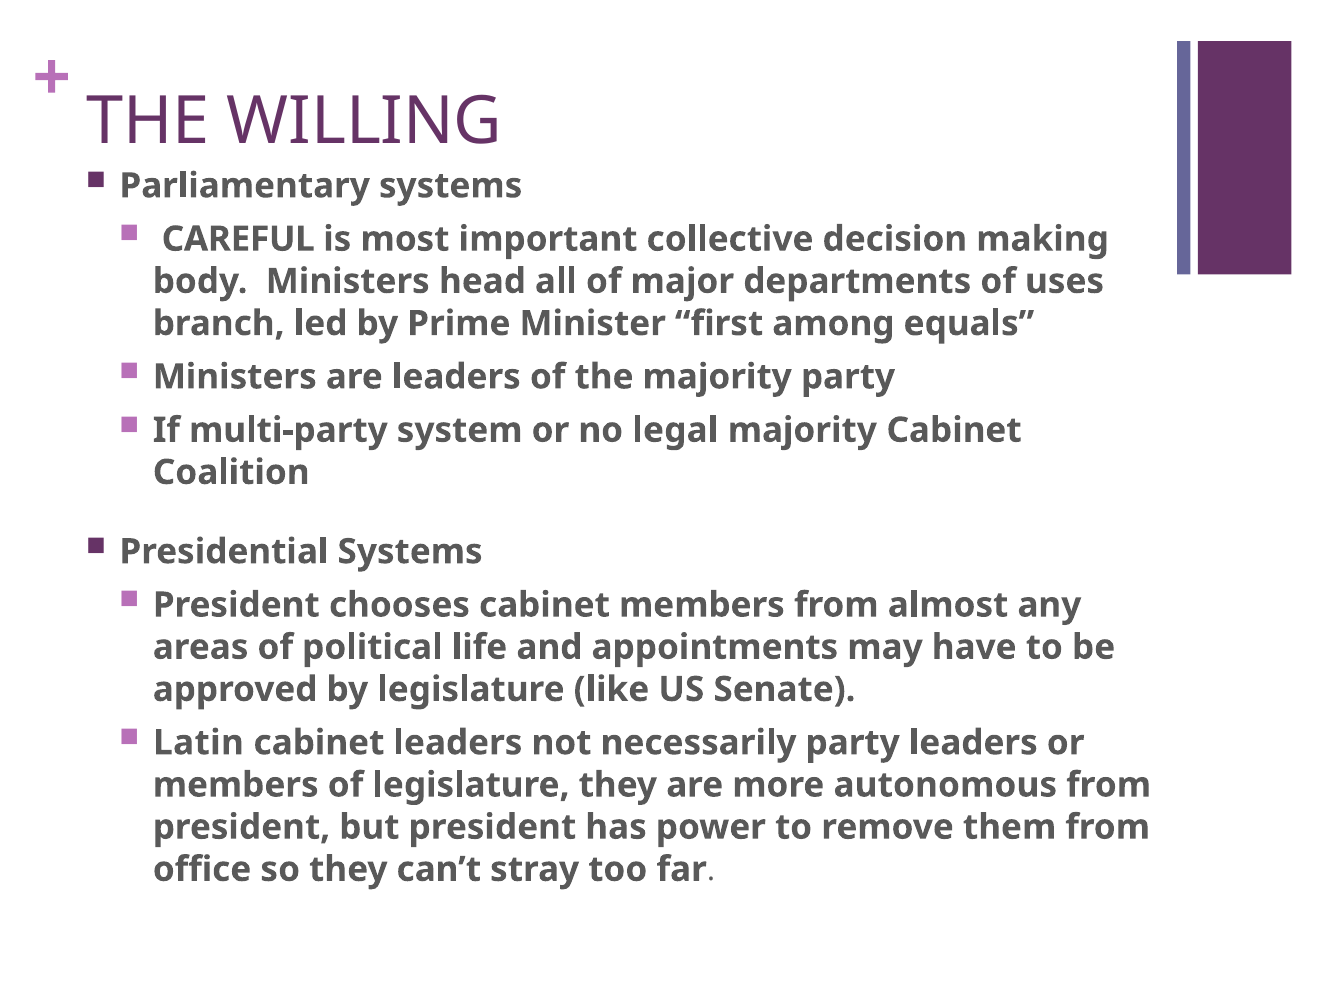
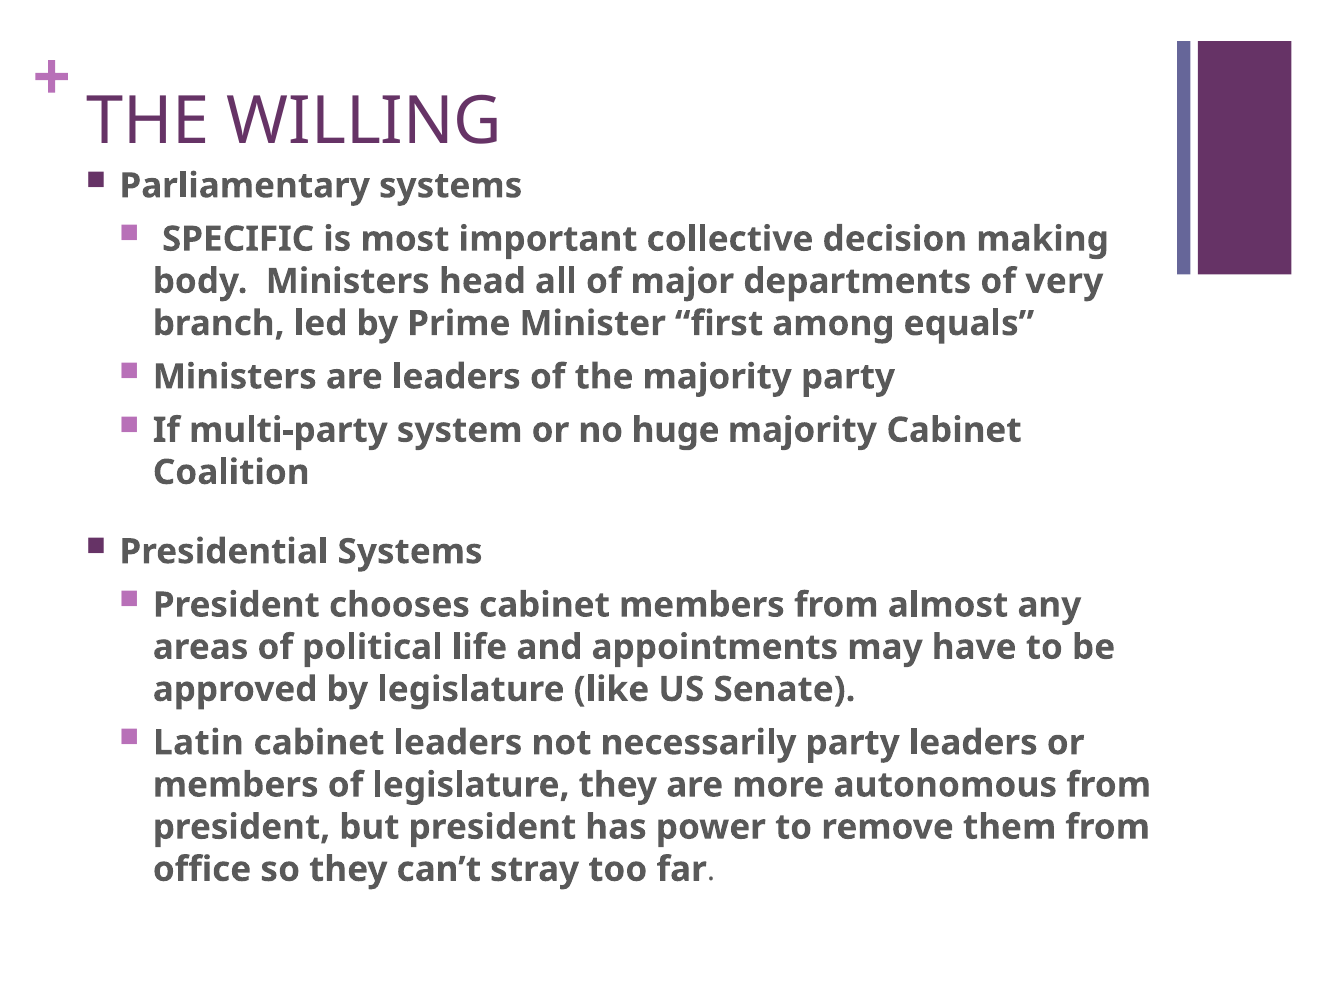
CAREFUL: CAREFUL -> SPECIFIC (238, 239)
uses: uses -> very (1064, 281)
legal: legal -> huge (676, 430)
